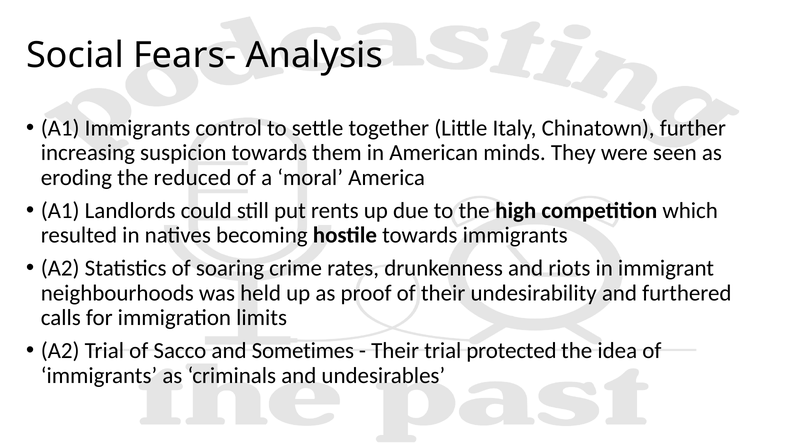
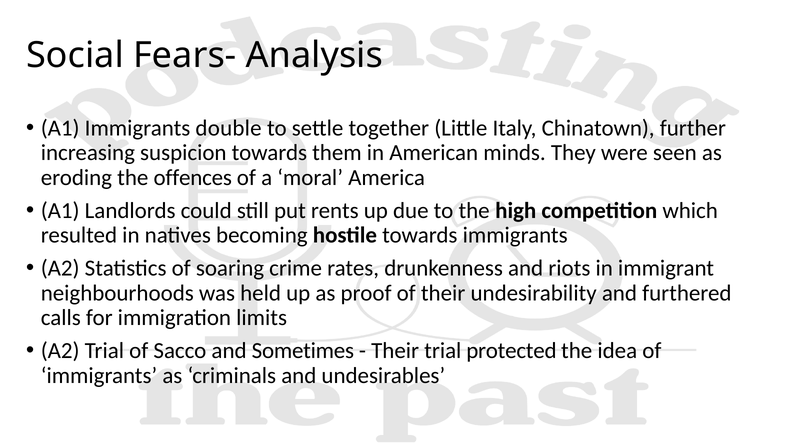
control: control -> double (229, 128)
reduced: reduced -> offences (193, 178)
